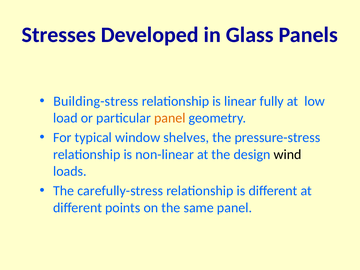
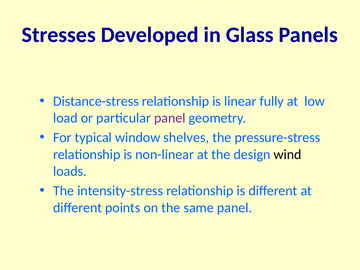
Building-stress: Building-stress -> Distance-stress (96, 101)
panel colour: orange -> purple (170, 118)
carefully-stress: carefully-stress -> intensity-stress (120, 191)
